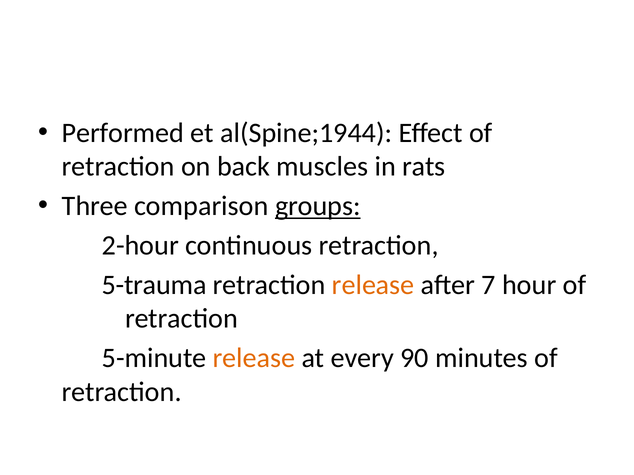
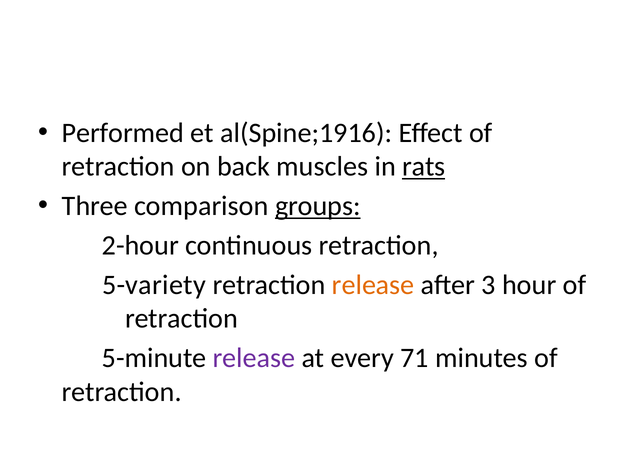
al(Spine;1944: al(Spine;1944 -> al(Spine;1916 (306, 133)
rats underline: none -> present (424, 167)
5-trauma: 5-trauma -> 5-variety (154, 285)
7: 7 -> 3 (489, 285)
release colour: orange -> purple (254, 358)
90: 90 -> 71 (414, 358)
